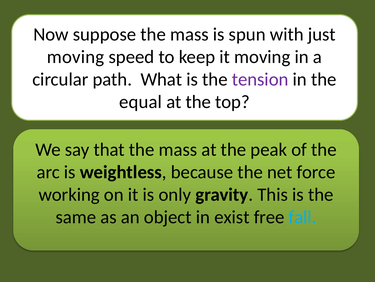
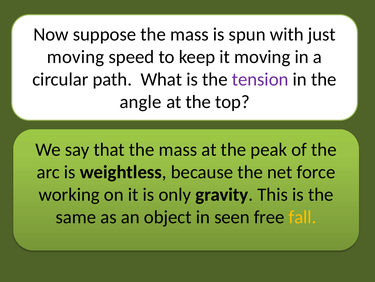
equal: equal -> angle (141, 102)
exist: exist -> seen (232, 217)
fall colour: light blue -> yellow (303, 217)
